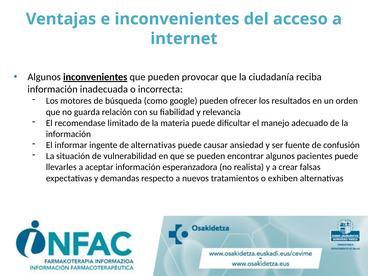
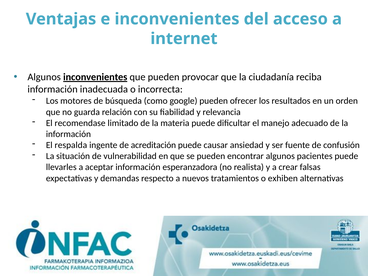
informar: informar -> respalda (71, 145)
de alternativas: alternativas -> acreditación (153, 145)
